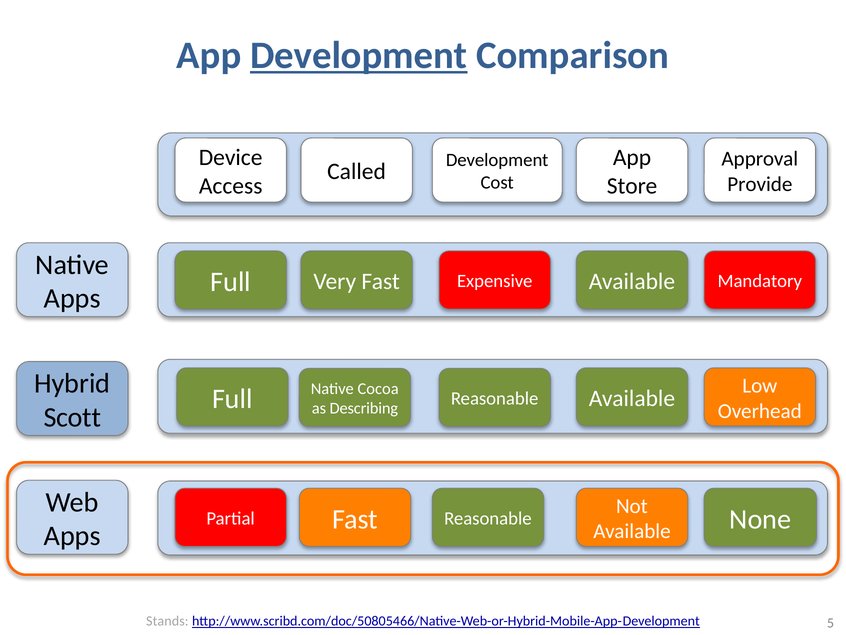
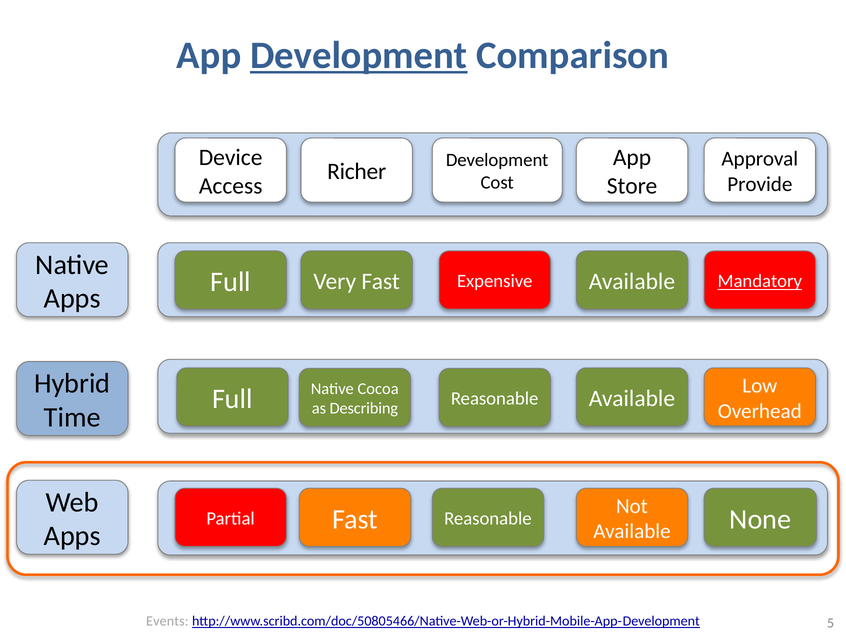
Called: Called -> Richer (357, 172)
Mandatory underline: none -> present (760, 281)
Scott: Scott -> Time (72, 417)
Stands: Stands -> Events (167, 621)
